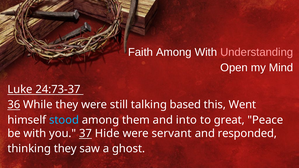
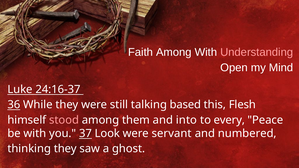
24:73-37: 24:73-37 -> 24:16-37 (58, 89)
Went: Went -> Flesh (242, 105)
stood colour: light blue -> pink (64, 120)
great: great -> every (229, 120)
Hide: Hide -> Look (107, 134)
responded: responded -> numbered (247, 134)
